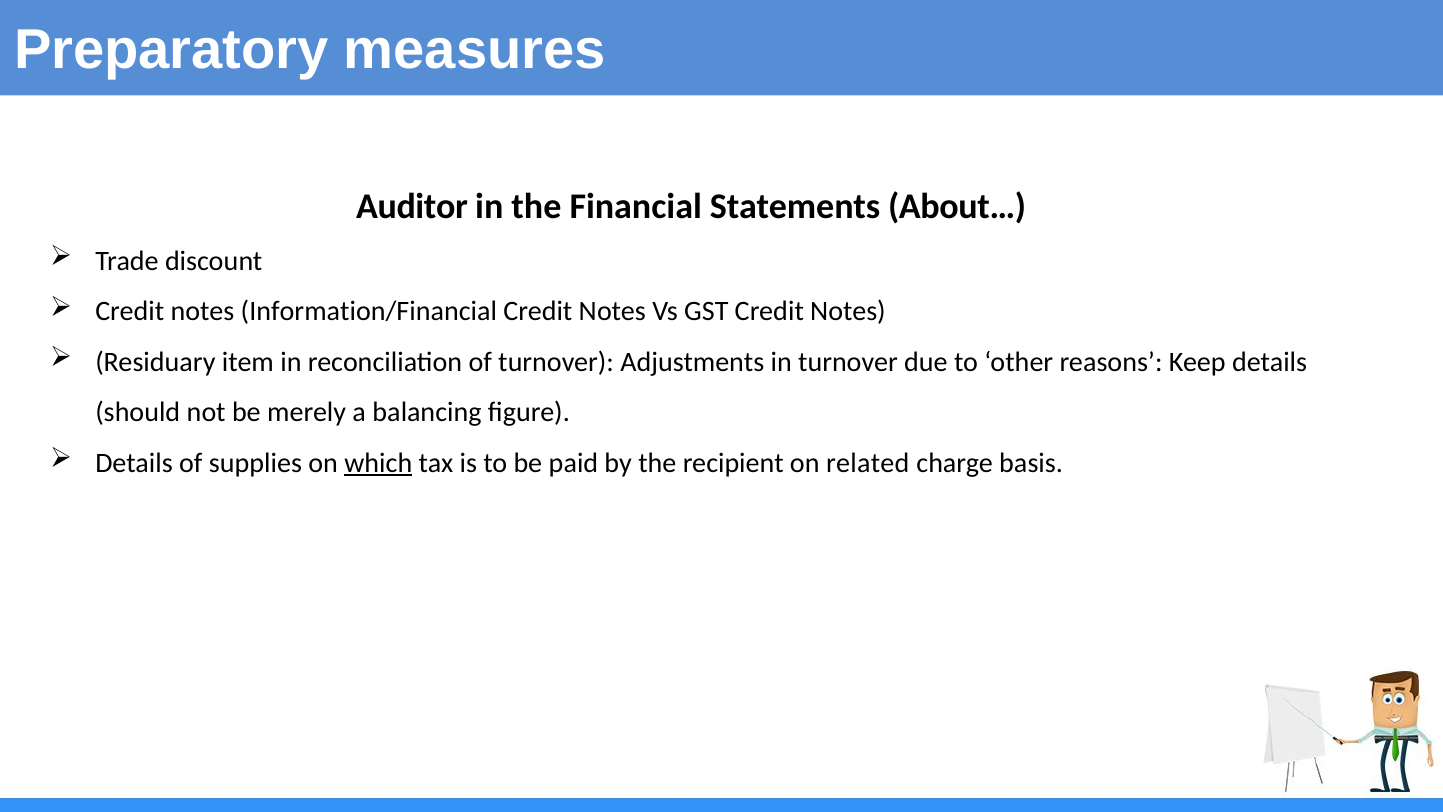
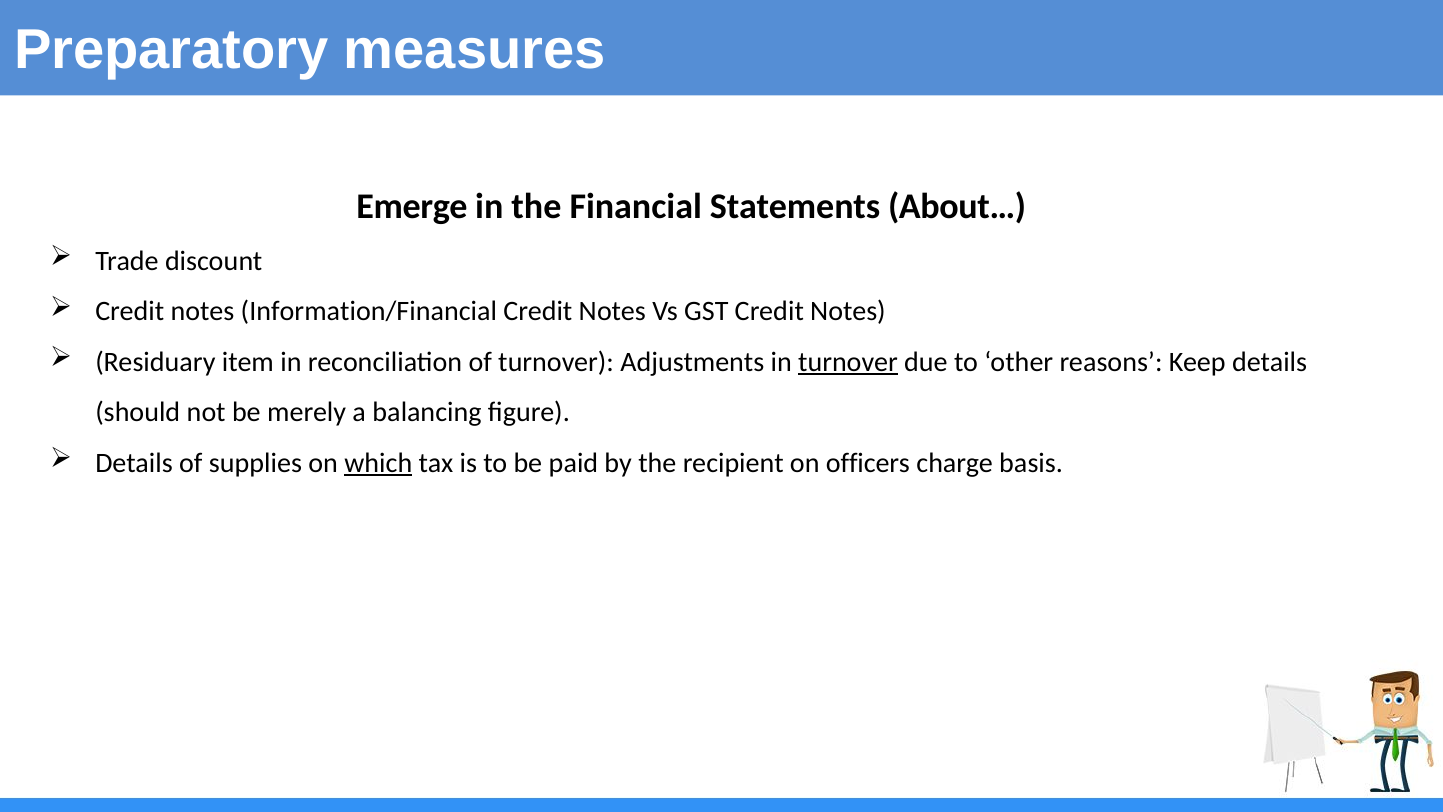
Auditor: Auditor -> Emerge (412, 206)
turnover underline: none -> present (848, 362)
related: related -> officers (868, 463)
